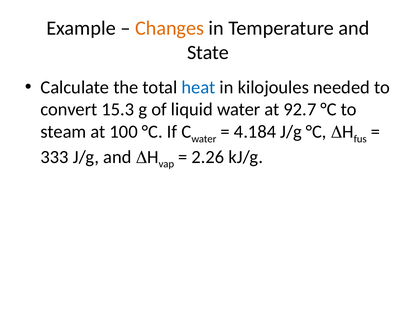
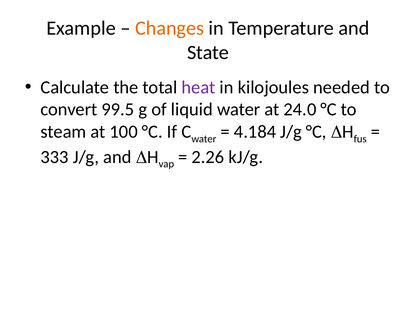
heat colour: blue -> purple (199, 87)
15.3: 15.3 -> 99.5 (118, 109)
92.7: 92.7 -> 24.0 (300, 109)
